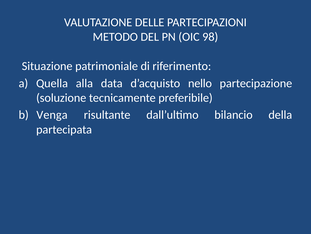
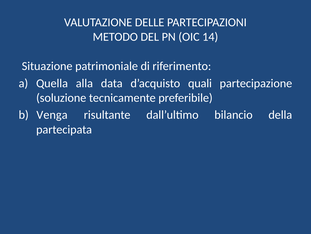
98: 98 -> 14 (210, 37)
nello: nello -> quali (200, 83)
